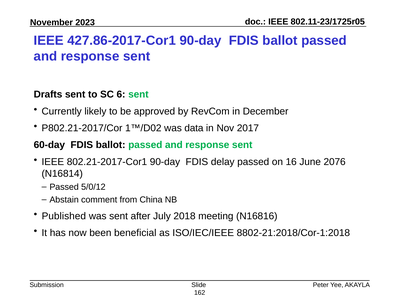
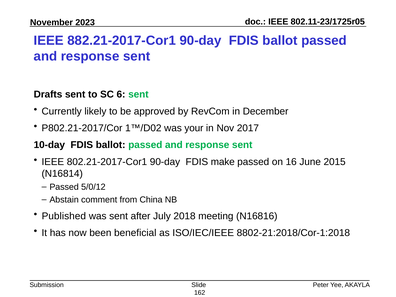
427.86-2017-Cor1: 427.86-2017-Cor1 -> 882.21-2017-Cor1 (122, 41)
data: data -> your (194, 128)
60-day: 60-day -> 10-day (49, 145)
delay: delay -> make (223, 162)
2076: 2076 -> 2015 (335, 162)
